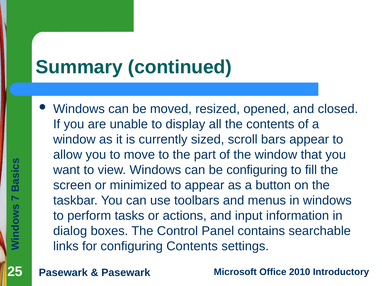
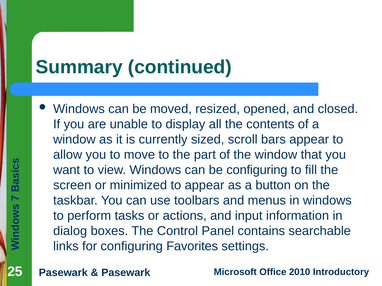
configuring Contents: Contents -> Favorites (192, 247)
